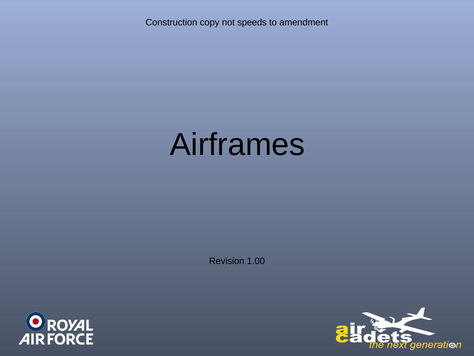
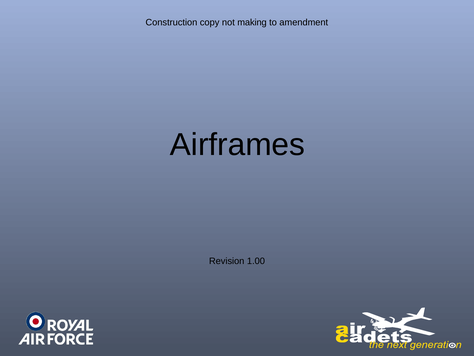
speeds: speeds -> making (252, 23)
